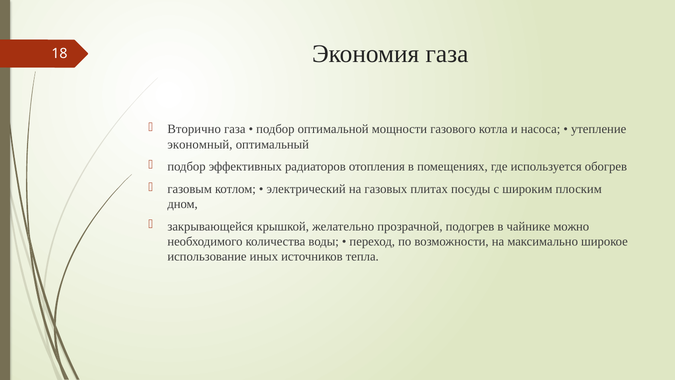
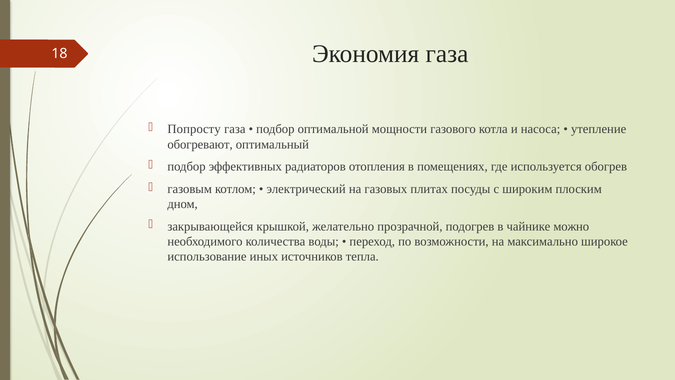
Вторично: Вторично -> Попросту (194, 129)
экономный: экономный -> обогревают (200, 144)
